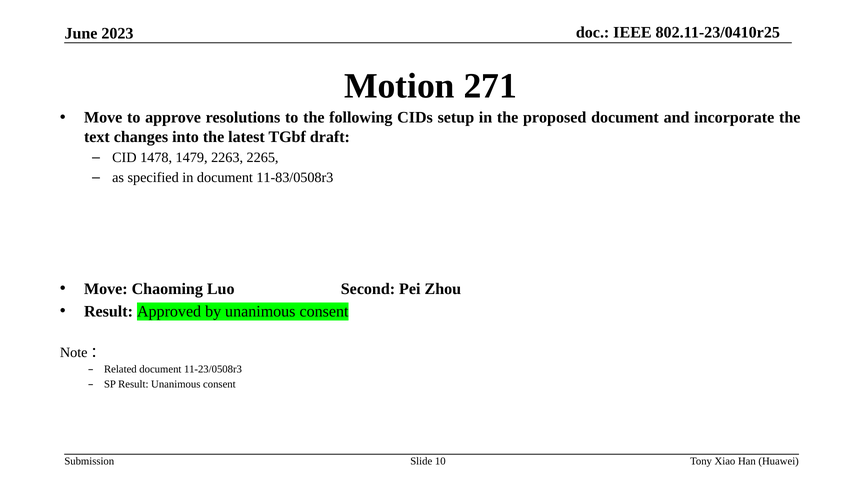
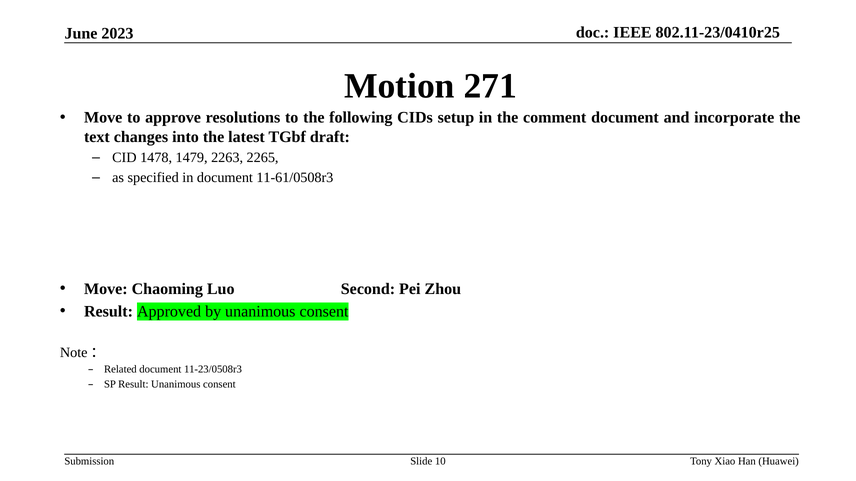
proposed: proposed -> comment (555, 118)
11-83/0508r3: 11-83/0508r3 -> 11-61/0508r3 (295, 178)
